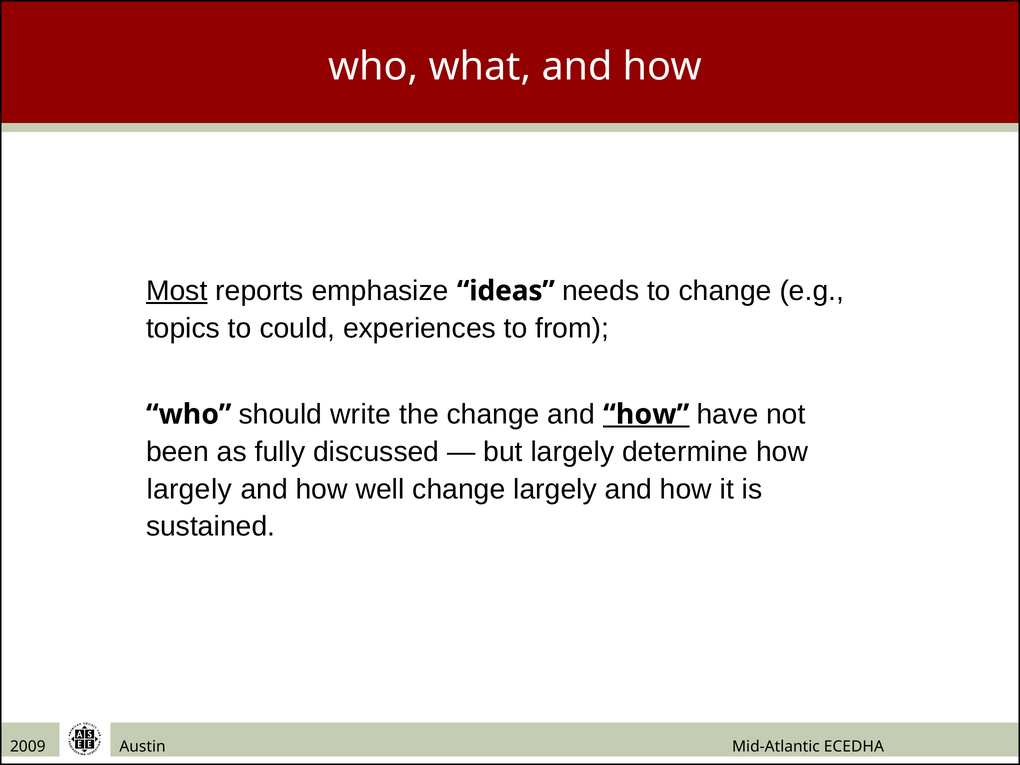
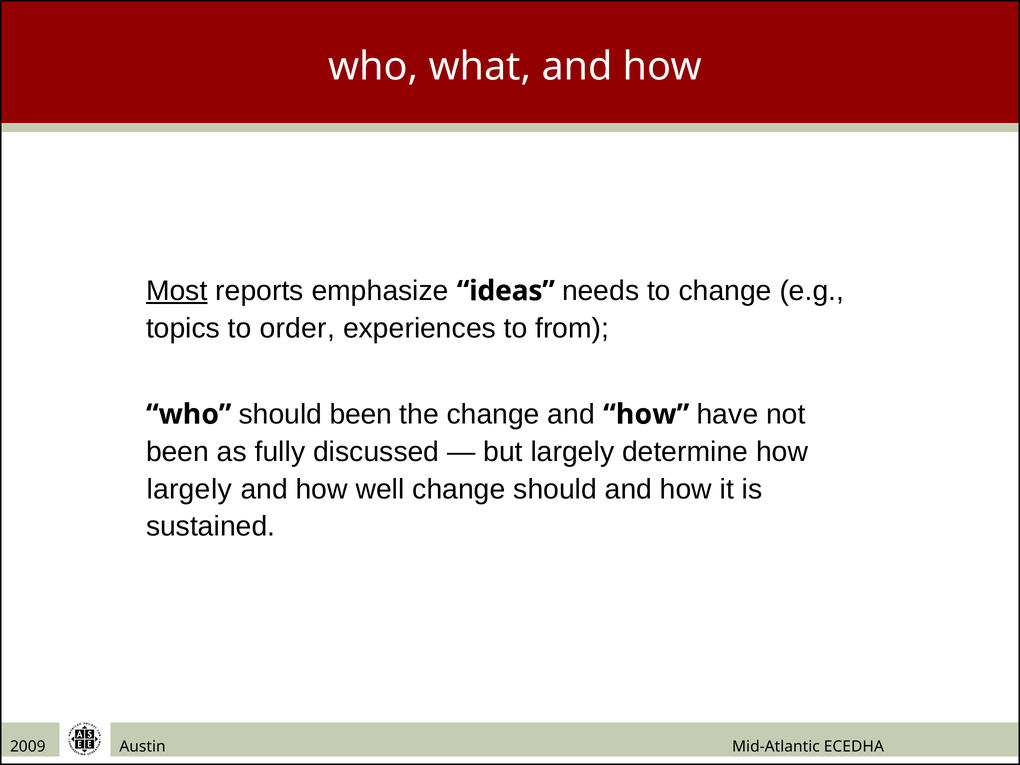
could: could -> order (297, 328)
should write: write -> been (361, 414)
how underline: present -> none (646, 414)
change largely: largely -> should (555, 489)
